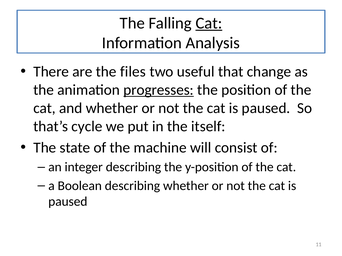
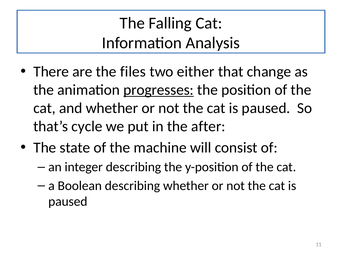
Cat underline: present -> none (209, 23)
useful: useful -> either (196, 72)
itself: itself -> after (208, 127)
